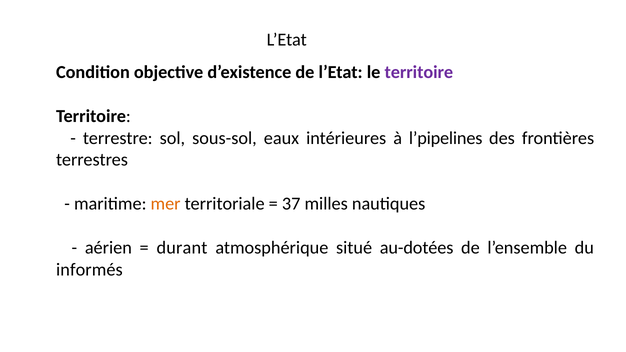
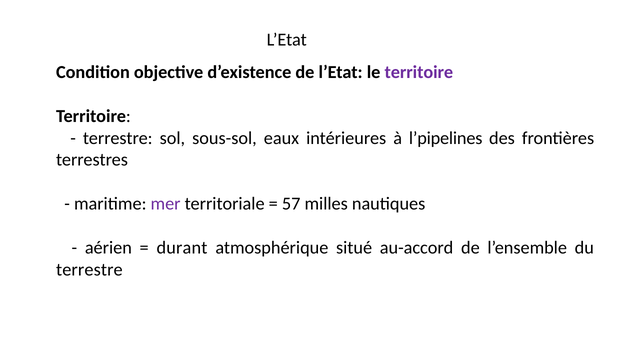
mer colour: orange -> purple (166, 204)
37: 37 -> 57 (291, 204)
au-dotées: au-dotées -> au-accord (417, 248)
informés: informés -> terrestre (89, 270)
